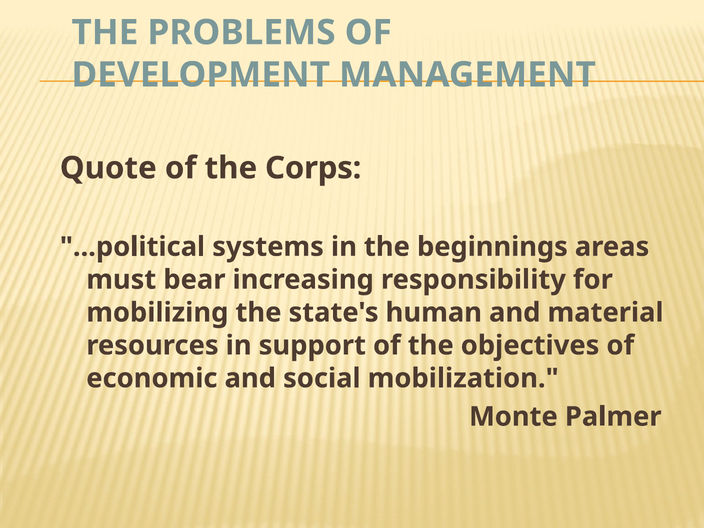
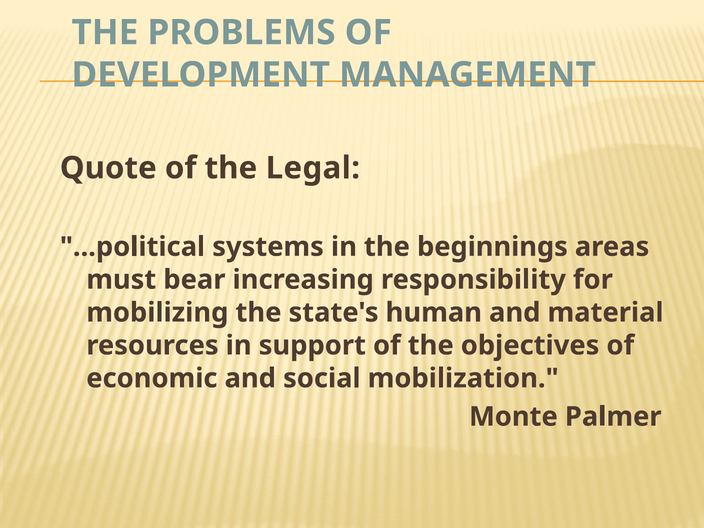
Corps: Corps -> Legal (313, 168)
